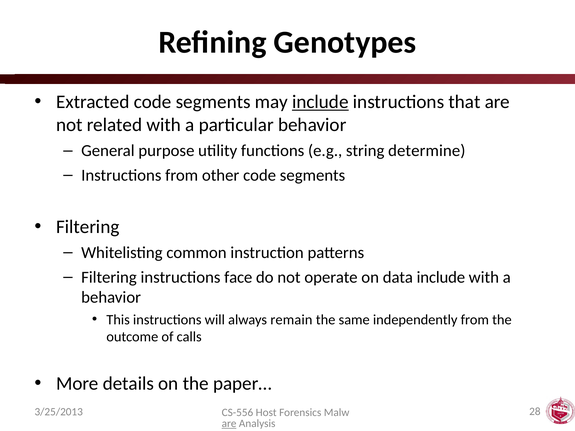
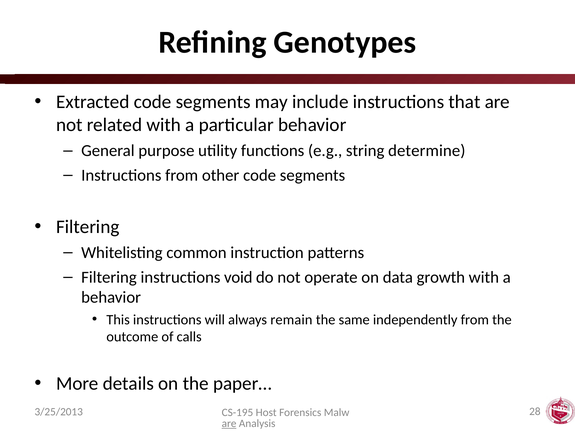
include underline: present -> none (320, 102)
face: face -> void (238, 277)
data include: include -> growth (441, 277)
CS-556: CS-556 -> CS-195 (237, 413)
